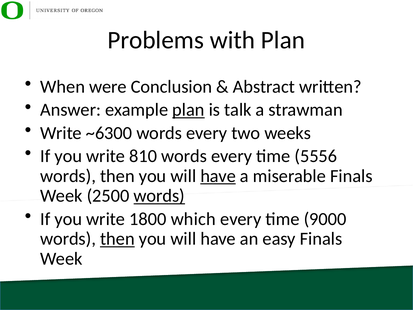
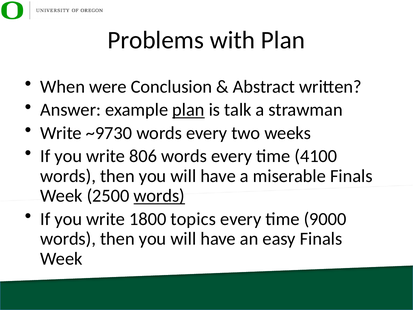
~6300: ~6300 -> ~9730 (109, 133)
810: 810 -> 806 (143, 156)
5556: 5556 -> 4100 (316, 156)
have underline: present -> none (218, 176)
which: which -> topics (193, 219)
then underline: present -> none (117, 239)
